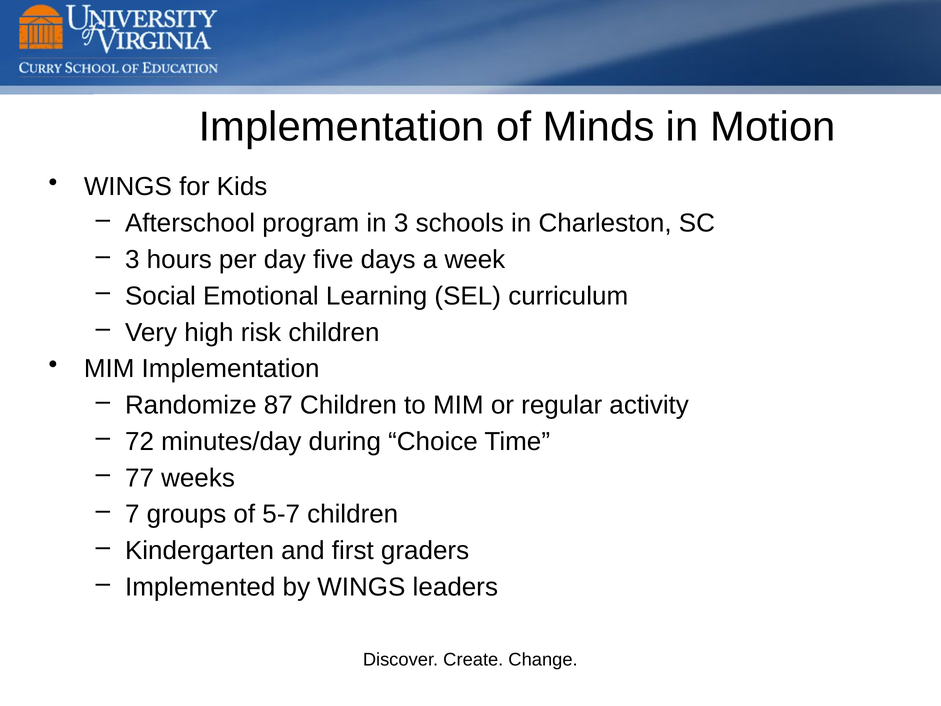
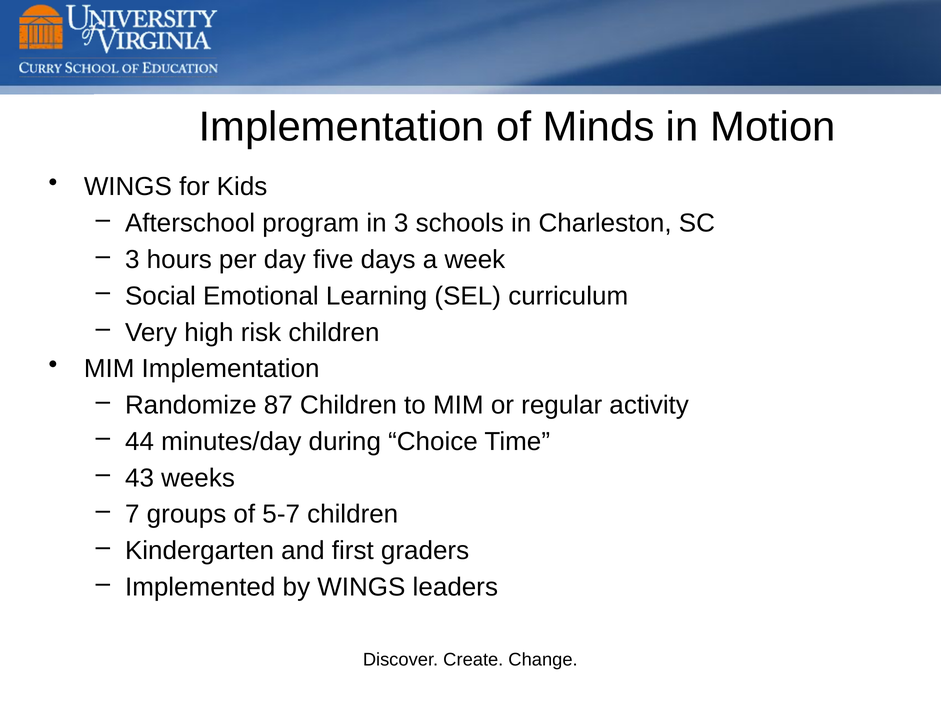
72: 72 -> 44 (140, 441)
77: 77 -> 43 (140, 478)
